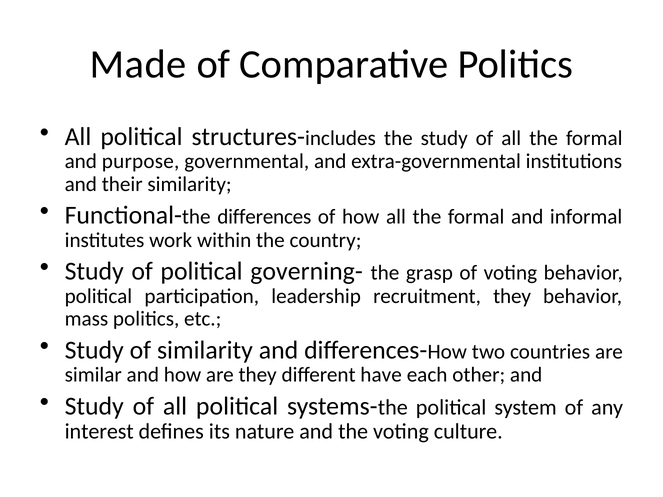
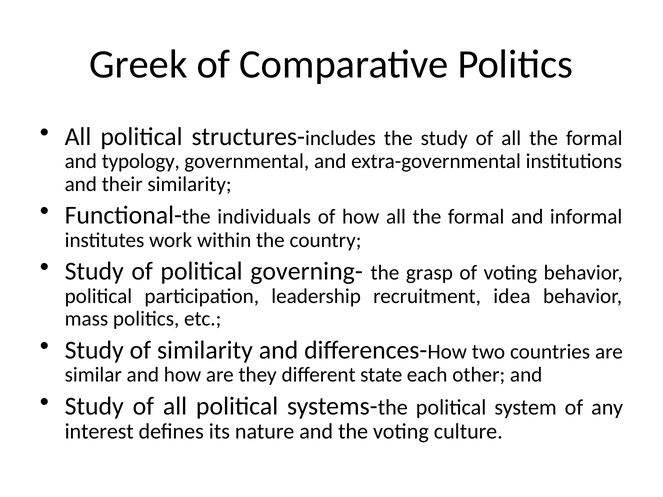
Made: Made -> Greek (138, 64)
purpose: purpose -> typology (141, 161)
differences: differences -> individuals (264, 217)
recruitment they: they -> idea (512, 296)
have: have -> state (381, 375)
